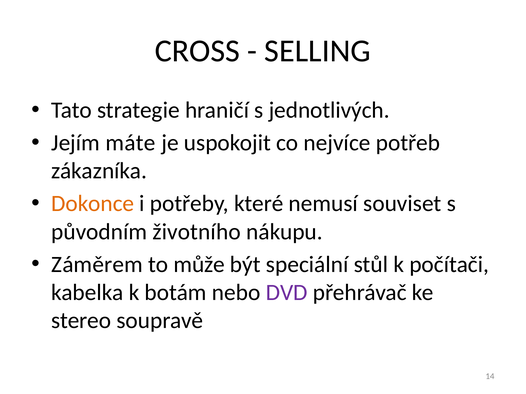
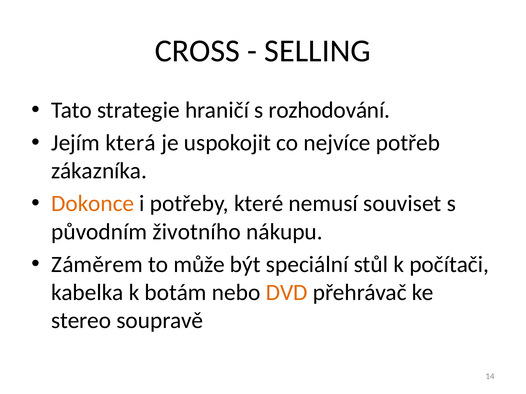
jednotlivých: jednotlivých -> rozhodování (329, 110)
máte: máte -> která (131, 143)
DVD colour: purple -> orange (287, 293)
